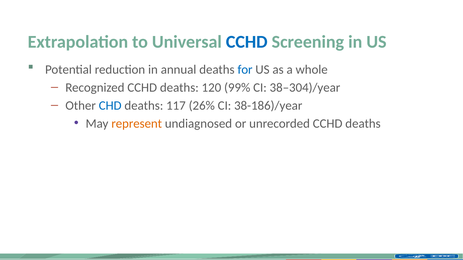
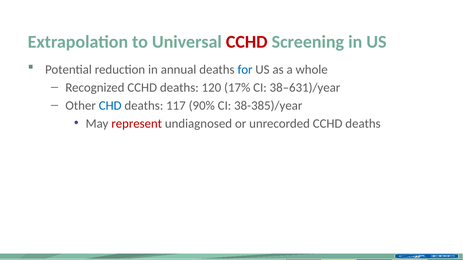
CCHD colour: blue -> red (247, 42)
99%: 99% -> 17% (237, 88)
38–304)/year: 38–304)/year -> 38–631)/year (305, 88)
26%: 26% -> 90% (202, 106)
38-186)/year: 38-186)/year -> 38-385)/year (268, 106)
represent colour: orange -> red (137, 124)
